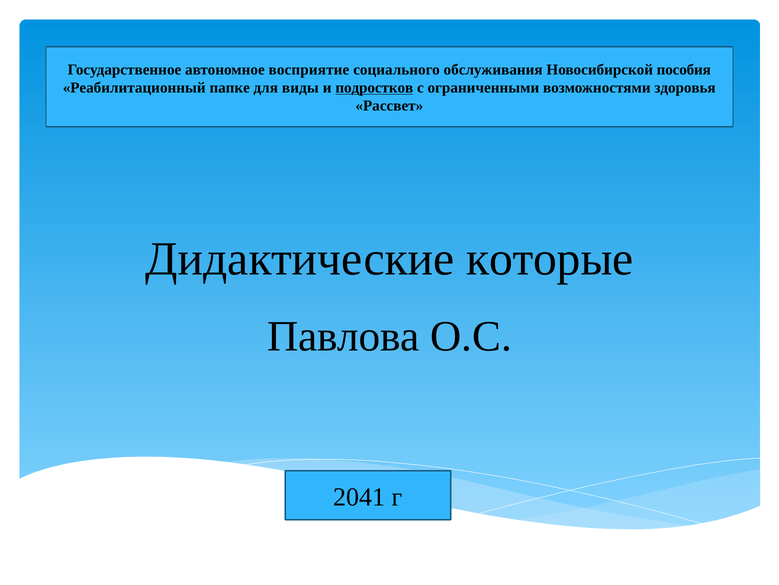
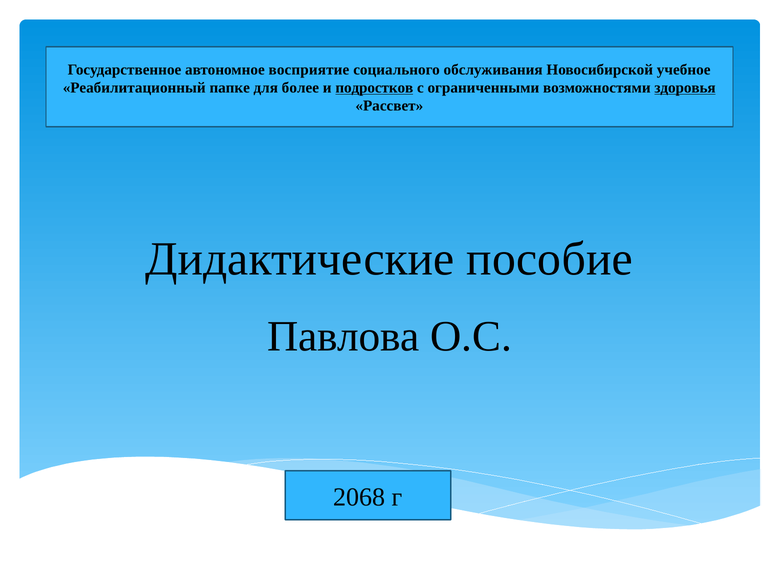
пособия: пособия -> учебное (684, 69)
виды: виды -> более (300, 88)
здоровья underline: none -> present (685, 88)
которые: которые -> пособие (550, 259)
2041: 2041 -> 2068 (359, 496)
